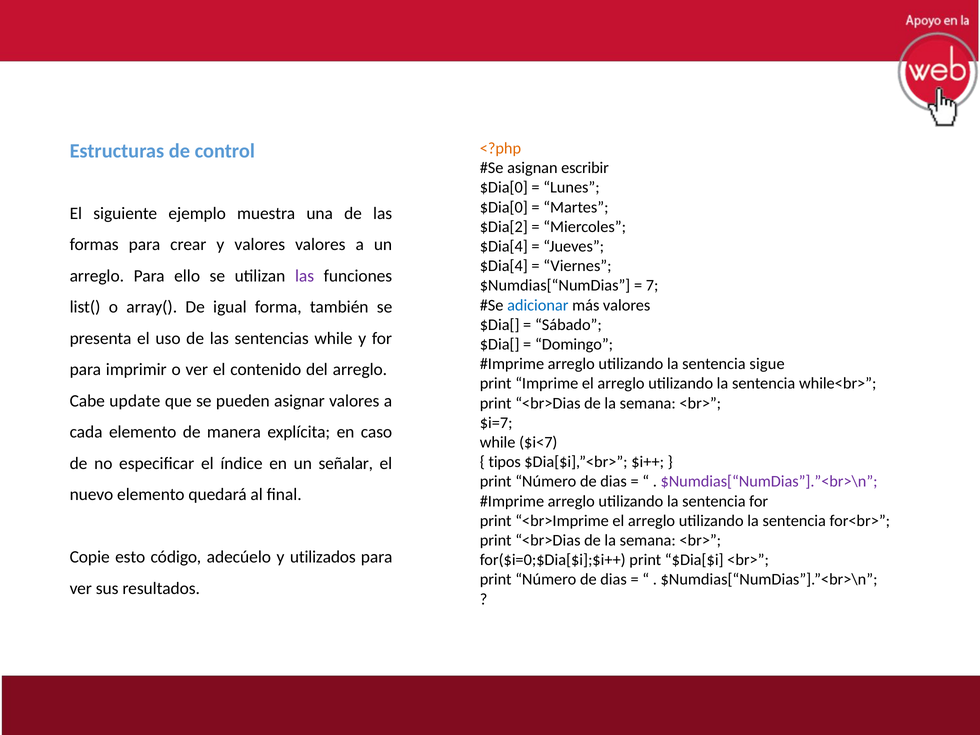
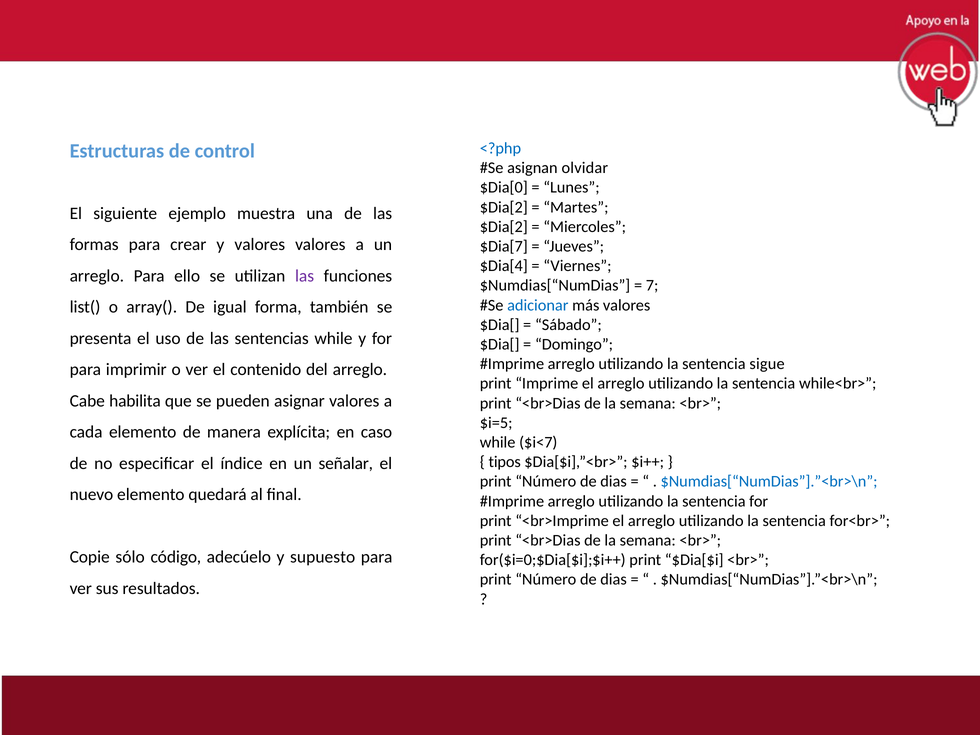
<?php colour: orange -> blue (500, 148)
escribir: escribir -> olvidar (585, 168)
$Dia[0: $Dia[0 -> $Dia[2 (504, 207)
$Dia[4: $Dia[4 -> $Dia[7 (504, 246)
update: update -> habilita (135, 401)
$i=7: $i=7 -> $i=5 (496, 423)
$Numdias[“NumDias”].”<br>\n colour: purple -> blue (769, 482)
esto: esto -> sólo (130, 557)
utilizados: utilizados -> supuesto (323, 557)
